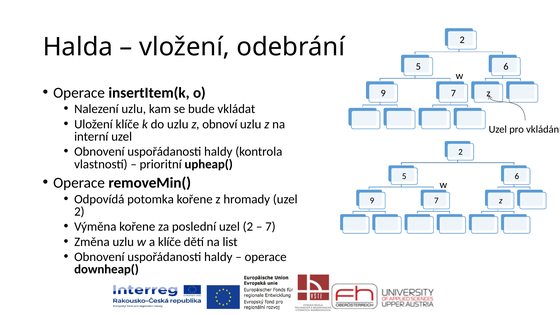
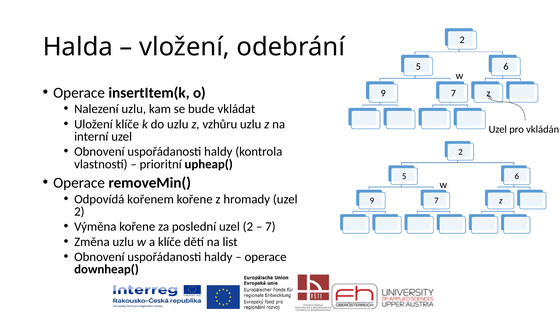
obnoví: obnoví -> vzhůru (220, 124)
potomka: potomka -> kořenem (151, 199)
